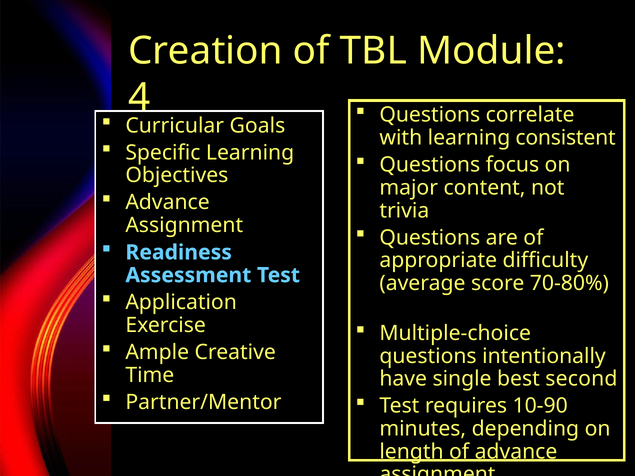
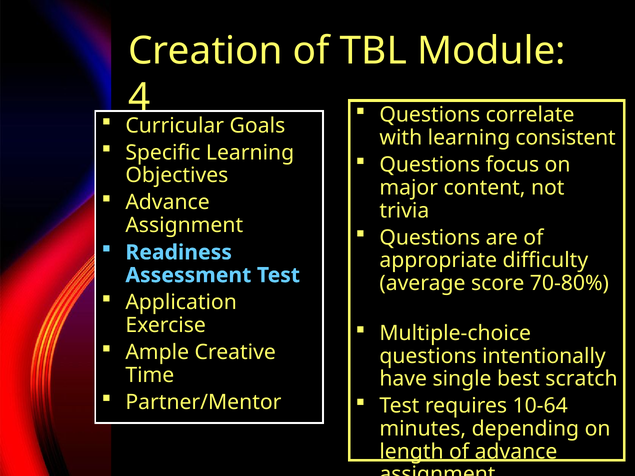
second: second -> scratch (581, 379)
10-90: 10-90 -> 10-64 (540, 406)
